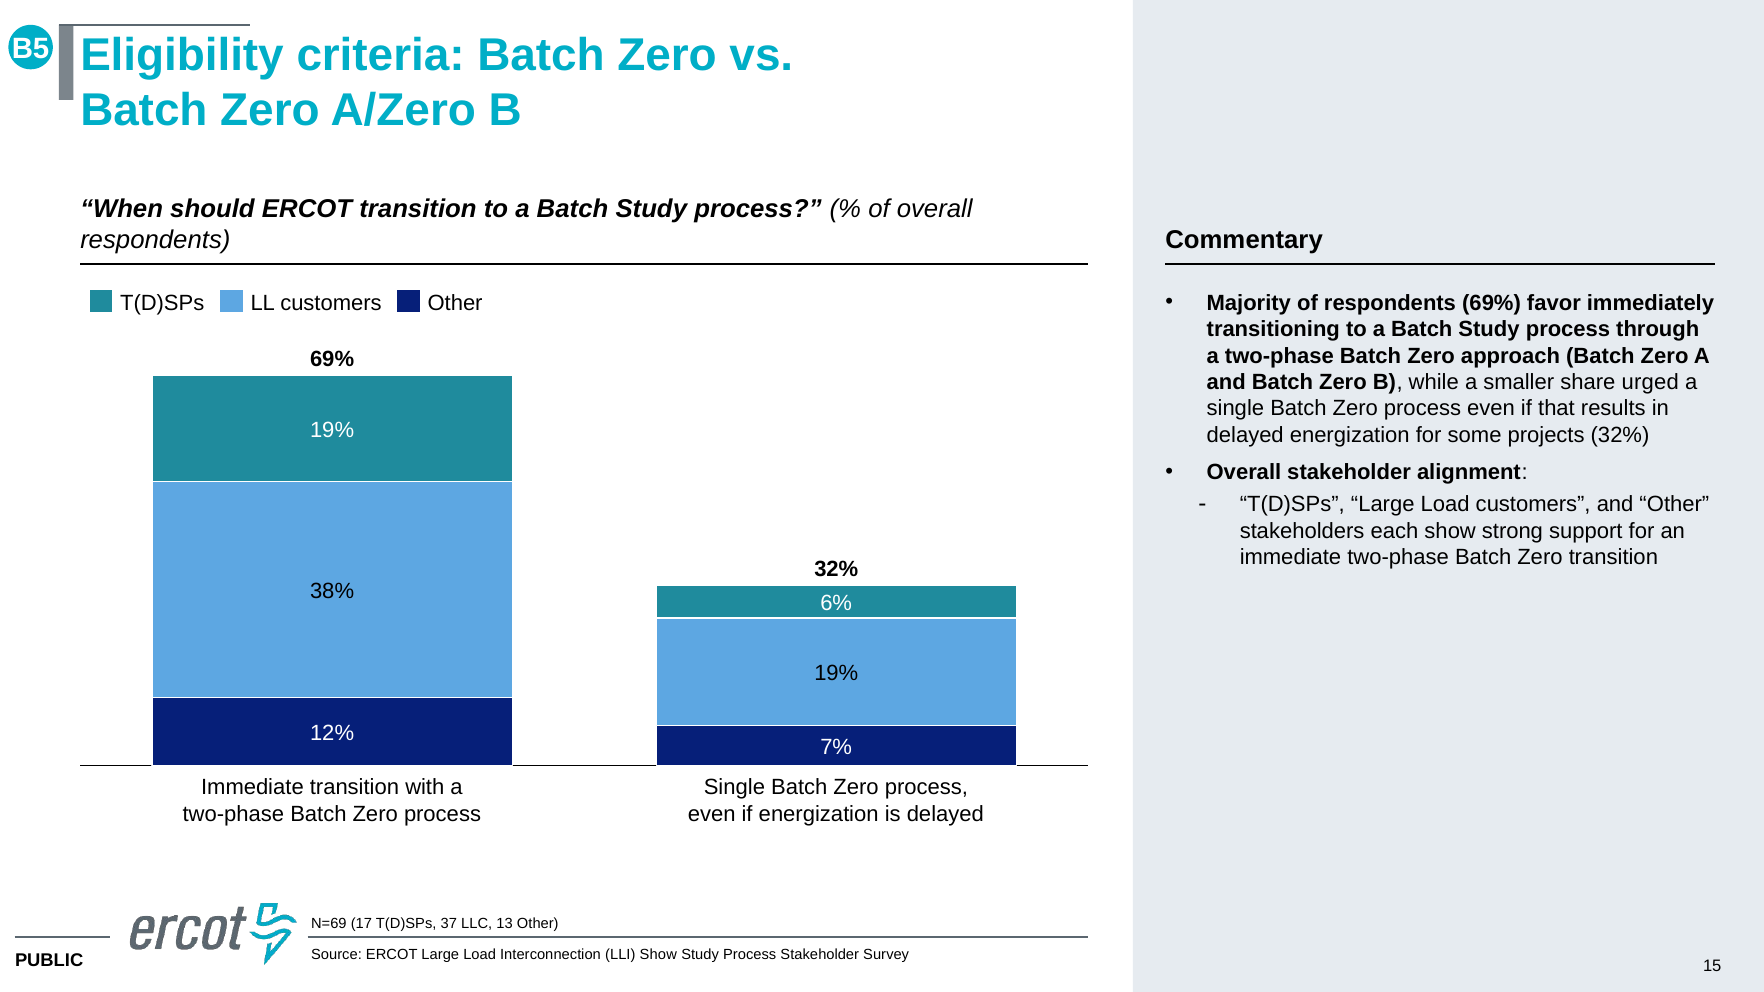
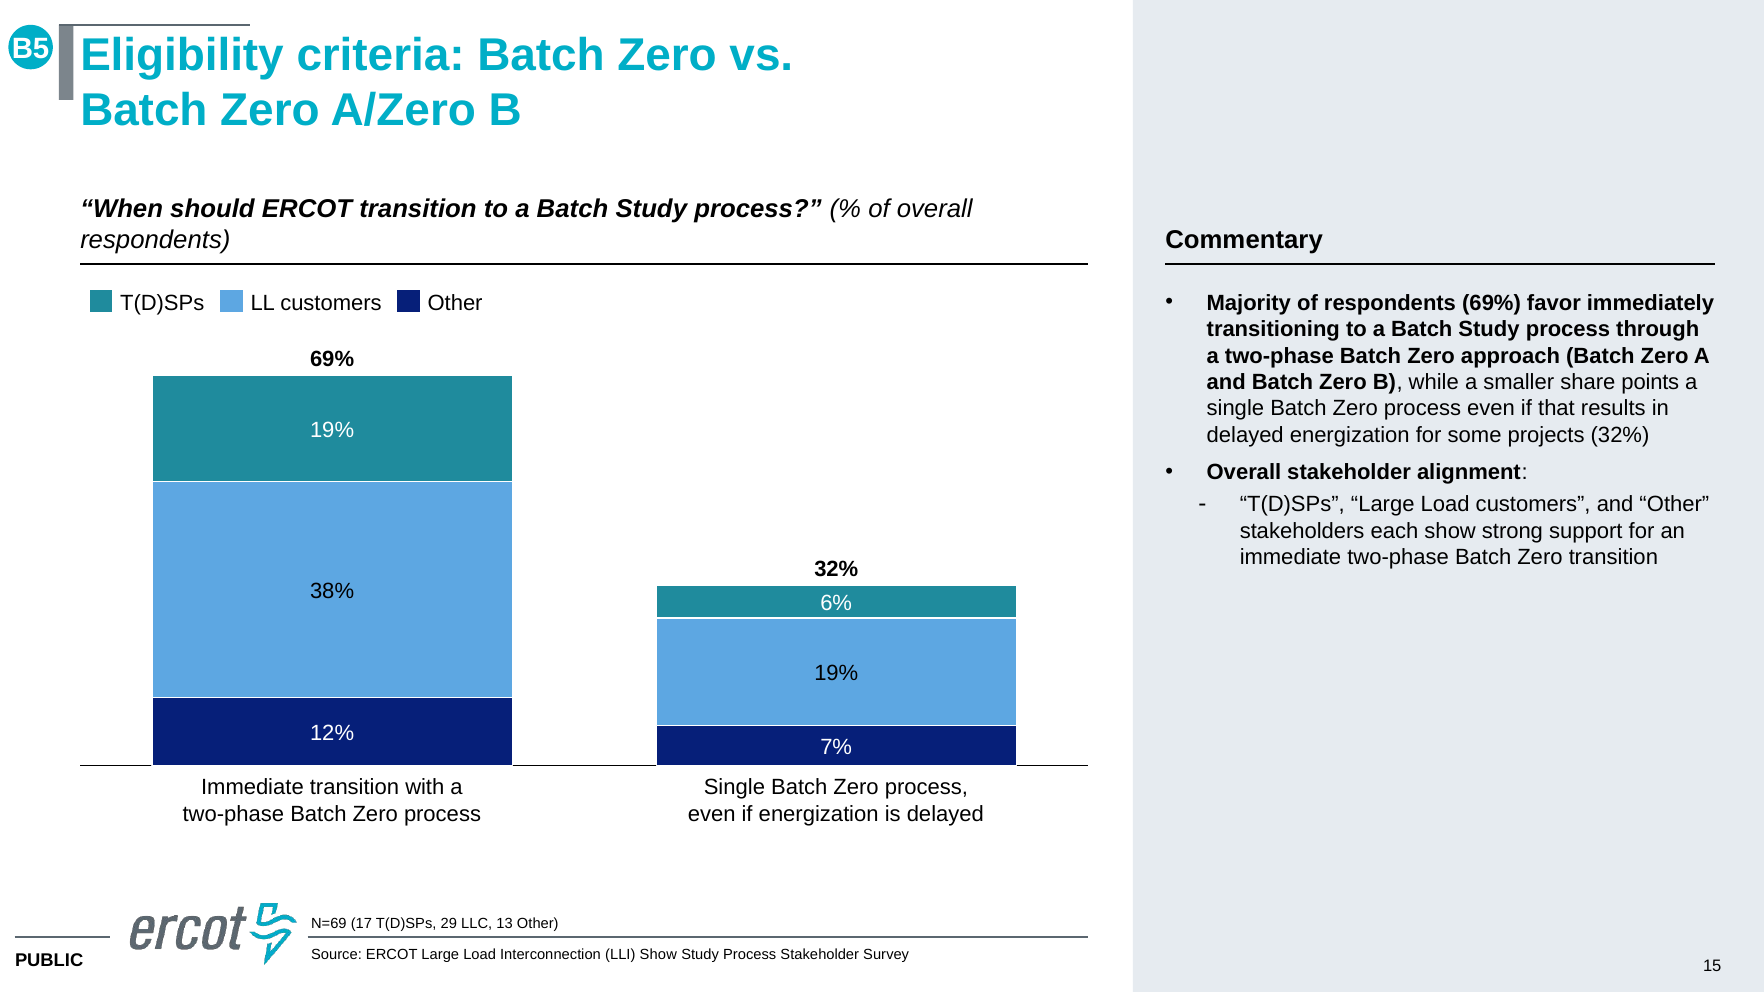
urged: urged -> points (1650, 382)
37: 37 -> 29 (449, 924)
